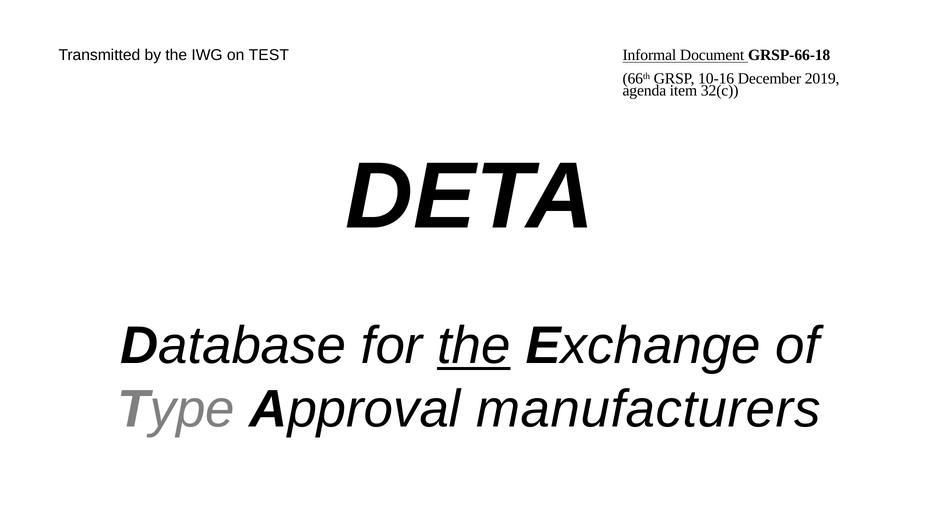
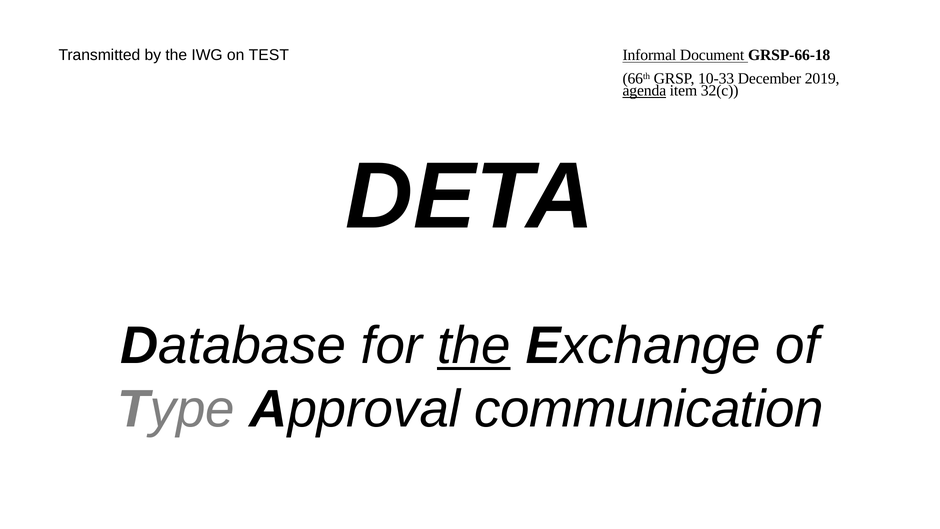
10-16: 10-16 -> 10-33 (716, 79)
agenda underline: none -> present (644, 91)
manufacturers: manufacturers -> communication (649, 409)
